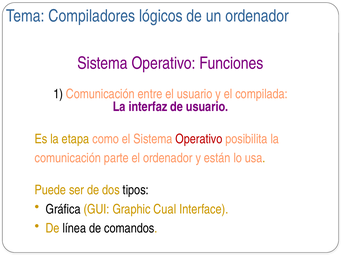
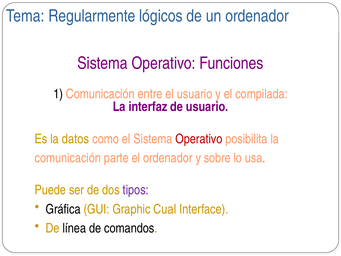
Compiladores: Compiladores -> Regularmente (92, 16)
etapa: etapa -> datos (75, 139)
están: están -> sobre (217, 158)
tipos colour: black -> purple (136, 190)
